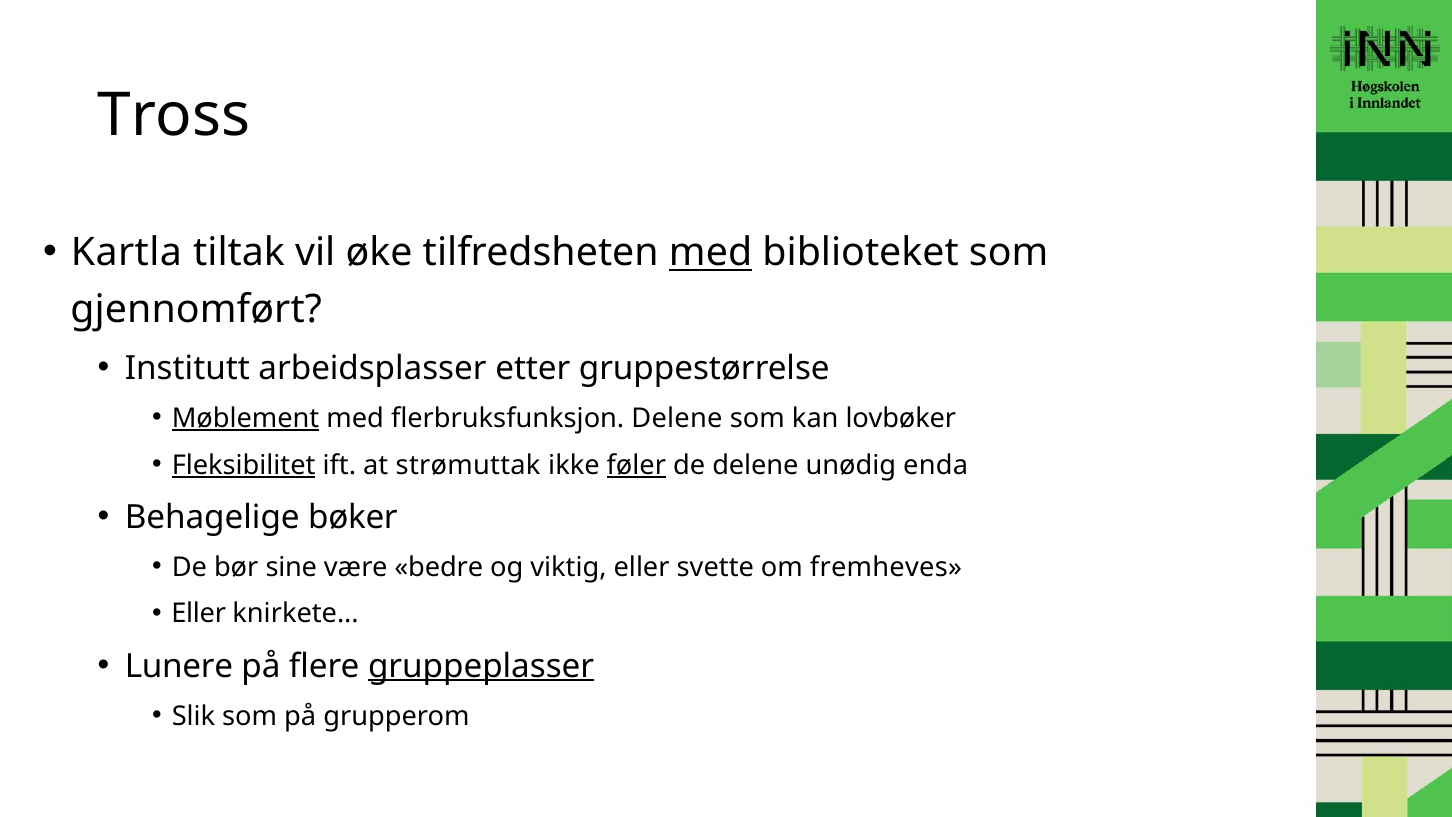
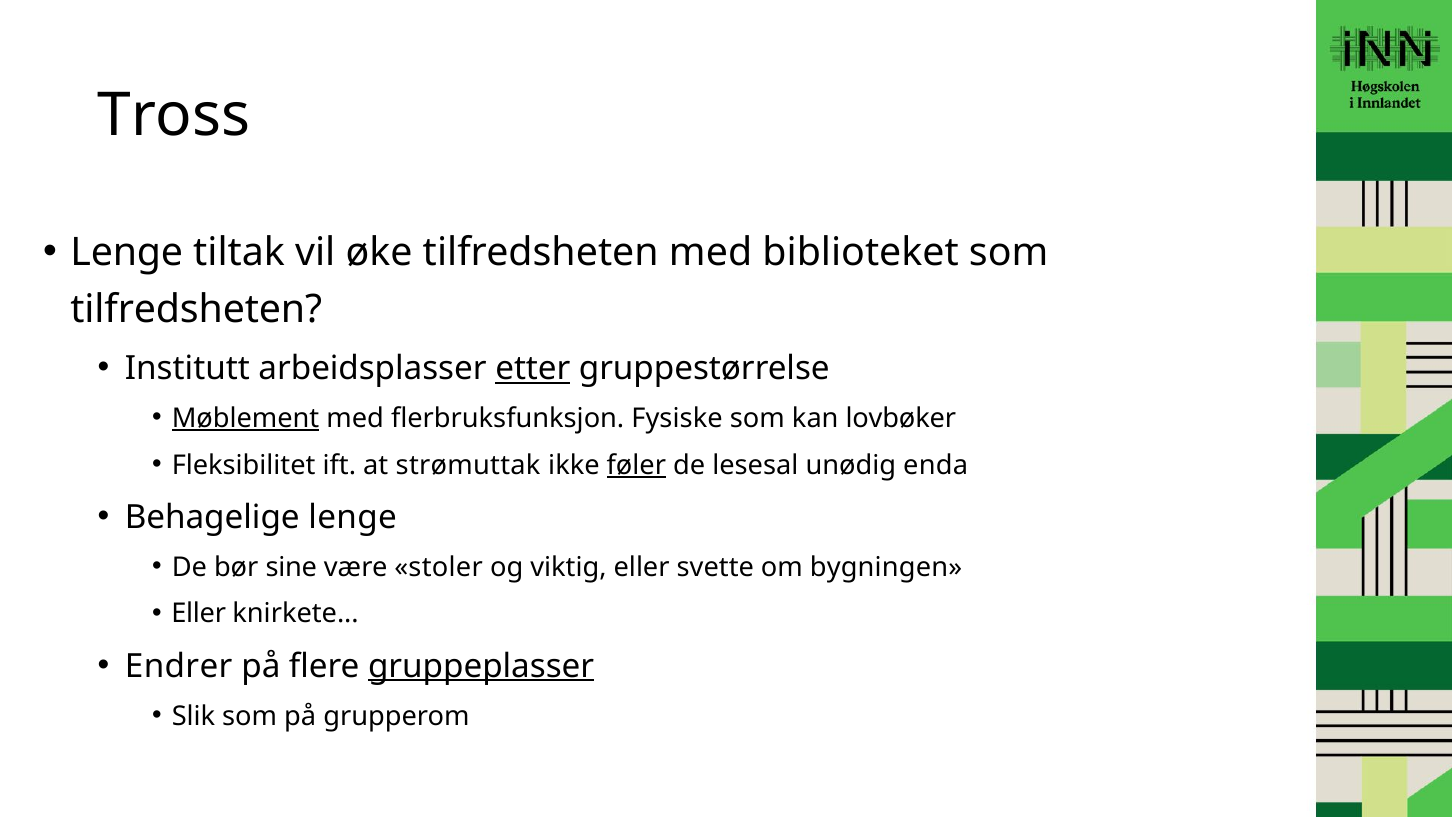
Kartla: Kartla -> Lenge (127, 253)
med underline: present -> none (711, 253)
gjennomført: gjennomført -> tilfredsheten (196, 310)
etter underline: none -> present (533, 368)
flerbruksfunksjon Delene: Delene -> Fysiske (677, 418)
Fleksibilitet underline: present -> none (244, 465)
de delene: delene -> lesesal (755, 465)
Behagelige bøker: bøker -> lenge (353, 517)
bedre: bedre -> stoler (439, 567)
fremheves: fremheves -> bygningen (886, 567)
Lunere: Lunere -> Endrer (179, 666)
